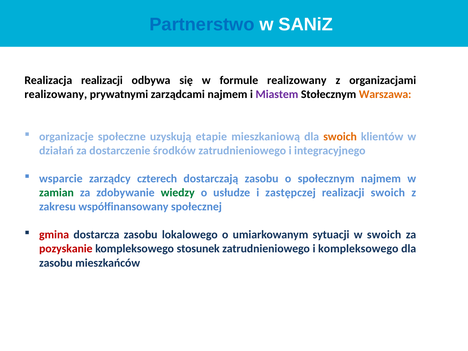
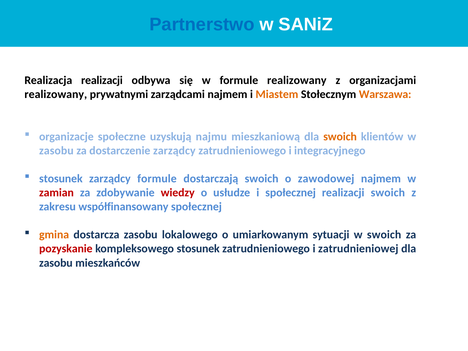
Miastem colour: purple -> orange (277, 94)
etapie: etapie -> najmu (211, 136)
działań: działań -> zasobu (56, 151)
dostarczenie środków: środków -> zarządcy (174, 151)
wsparcie: wsparcie -> stosunek (61, 179)
zarządcy czterech: czterech -> formule (157, 179)
dostarczają zasobu: zasobu -> swoich (262, 179)
społecznym: społecznym -> zawodowej (326, 179)
zamian colour: green -> red (56, 193)
wiedzy colour: green -> red (178, 193)
i zastępczej: zastępczej -> społecznej (291, 193)
gmina colour: red -> orange (54, 235)
i kompleksowego: kompleksowego -> zatrudnieniowej (358, 249)
